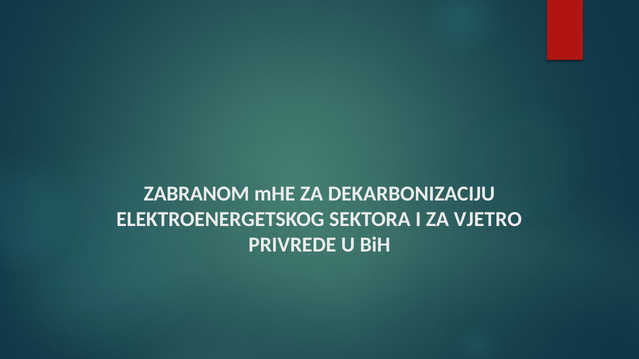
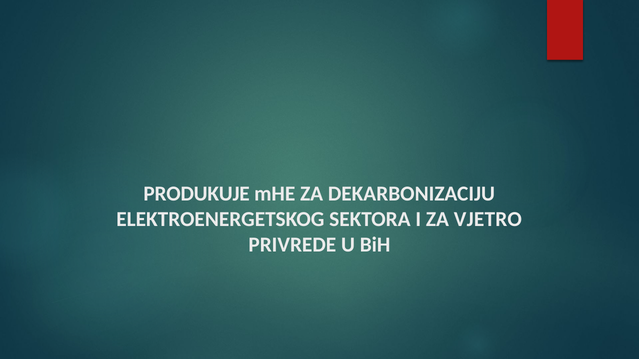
ZABRANOM: ZABRANOM -> PRODUKUJE (197, 194)
